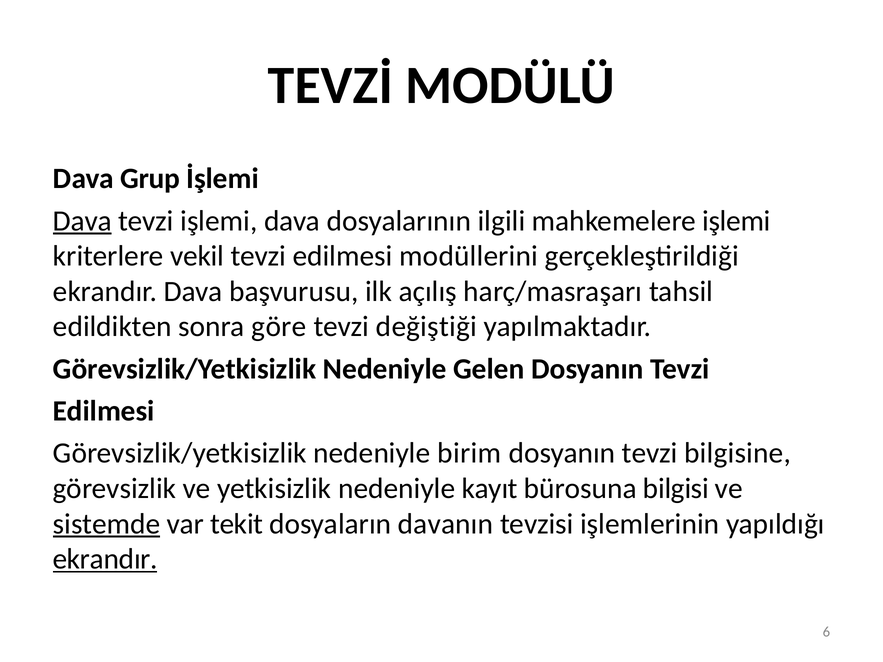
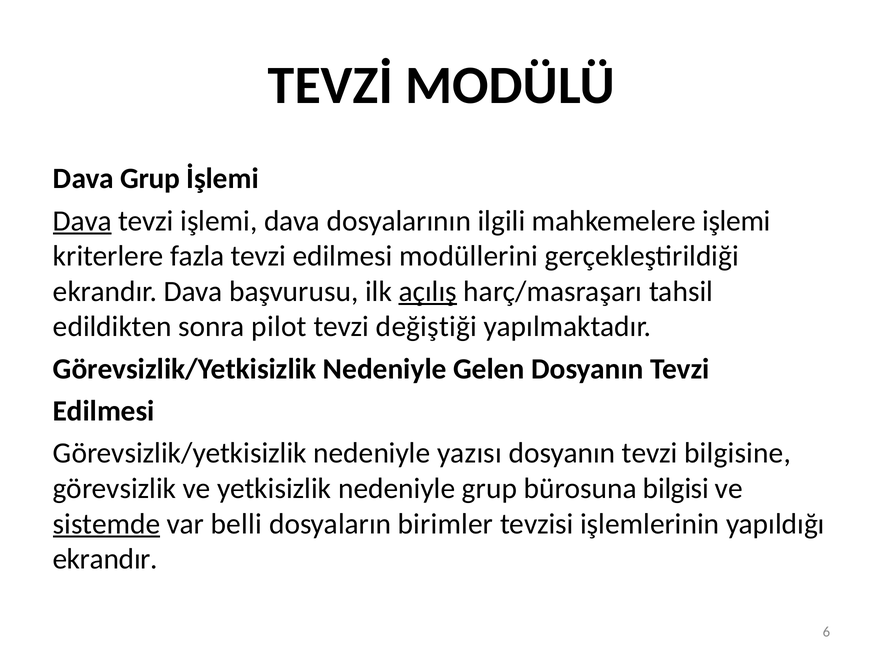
vekil: vekil -> fazla (197, 256)
açılış underline: none -> present (428, 292)
göre: göre -> pilot (279, 327)
birim: birim -> yazısı (469, 453)
nedeniyle kayıt: kayıt -> grup (490, 489)
tekit: tekit -> belli (236, 524)
davanın: davanın -> birimler (446, 524)
ekrandır underline: present -> none (105, 559)
